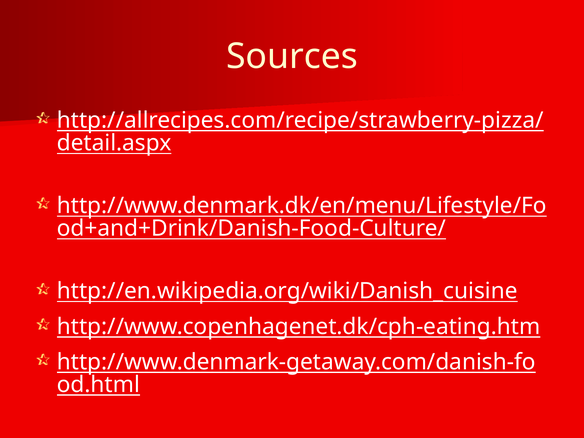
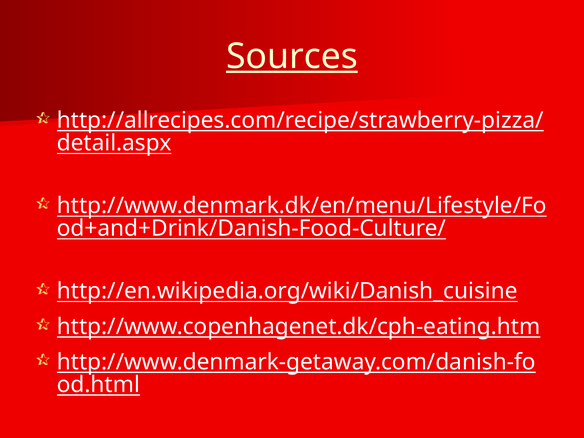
Sources underline: none -> present (292, 57)
